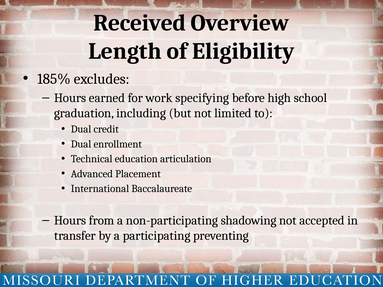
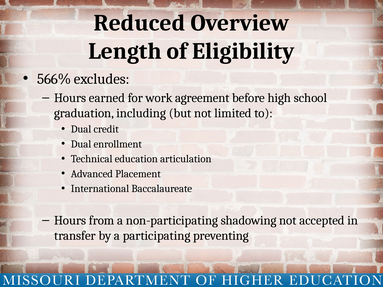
Received: Received -> Reduced (139, 23)
185%: 185% -> 566% (54, 79)
specifying: specifying -> agreement (202, 98)
